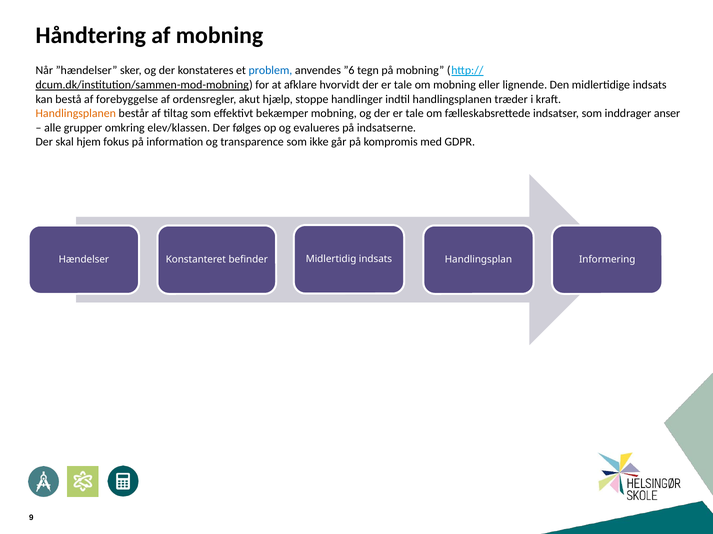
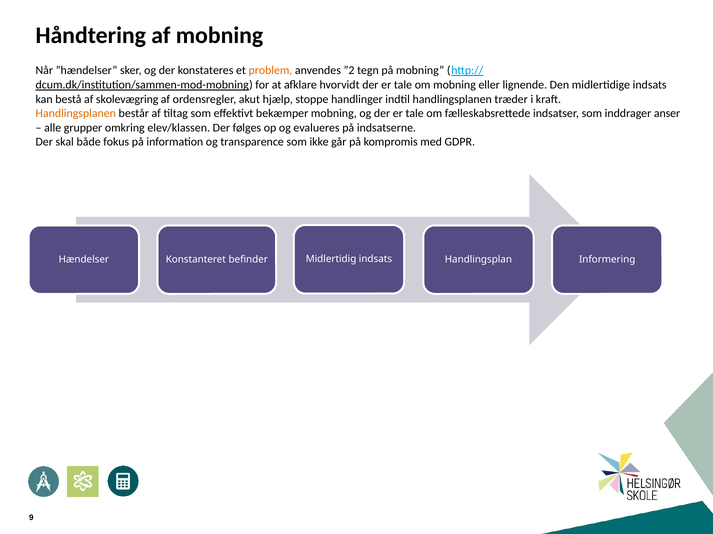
problem colour: blue -> orange (270, 70)
”6: ”6 -> ”2 (349, 70)
forebyggelse: forebyggelse -> skolevægring (127, 99)
hjem: hjem -> både (89, 142)
